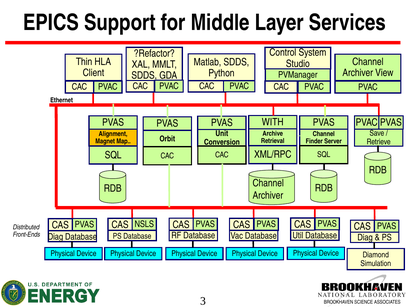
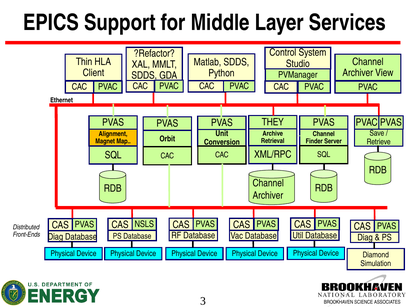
WITH: WITH -> THEY (273, 122)
